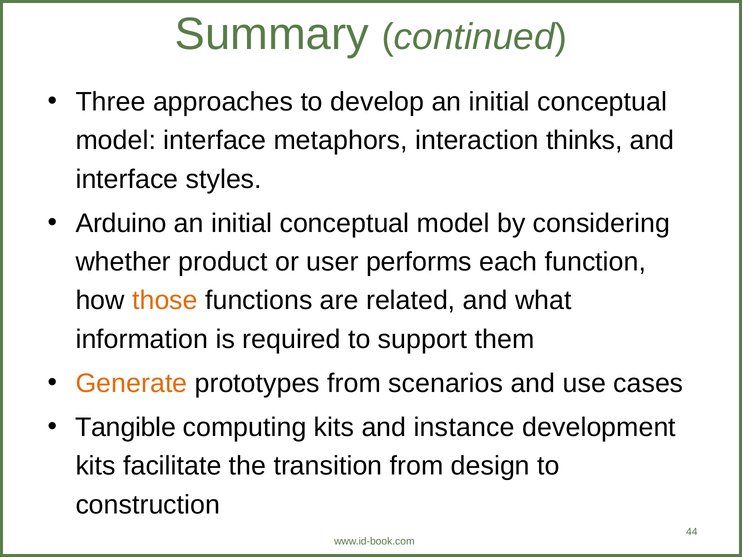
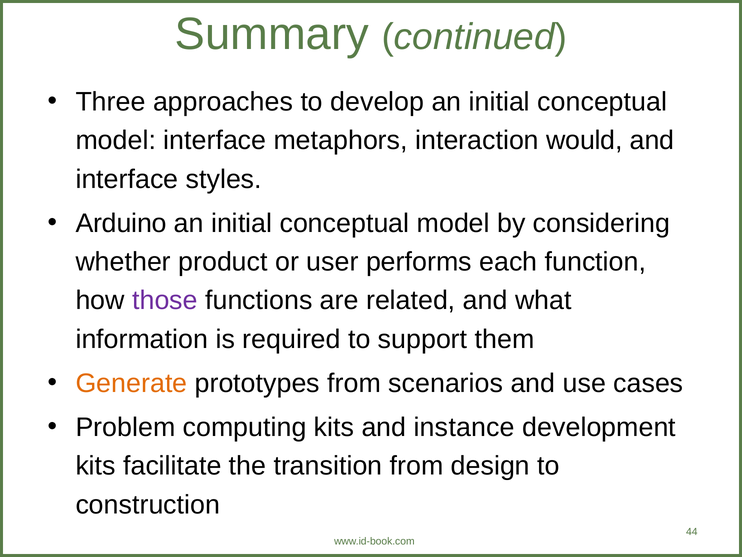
thinks: thinks -> would (584, 140)
those colour: orange -> purple (165, 300)
Tangible: Tangible -> Problem (125, 427)
